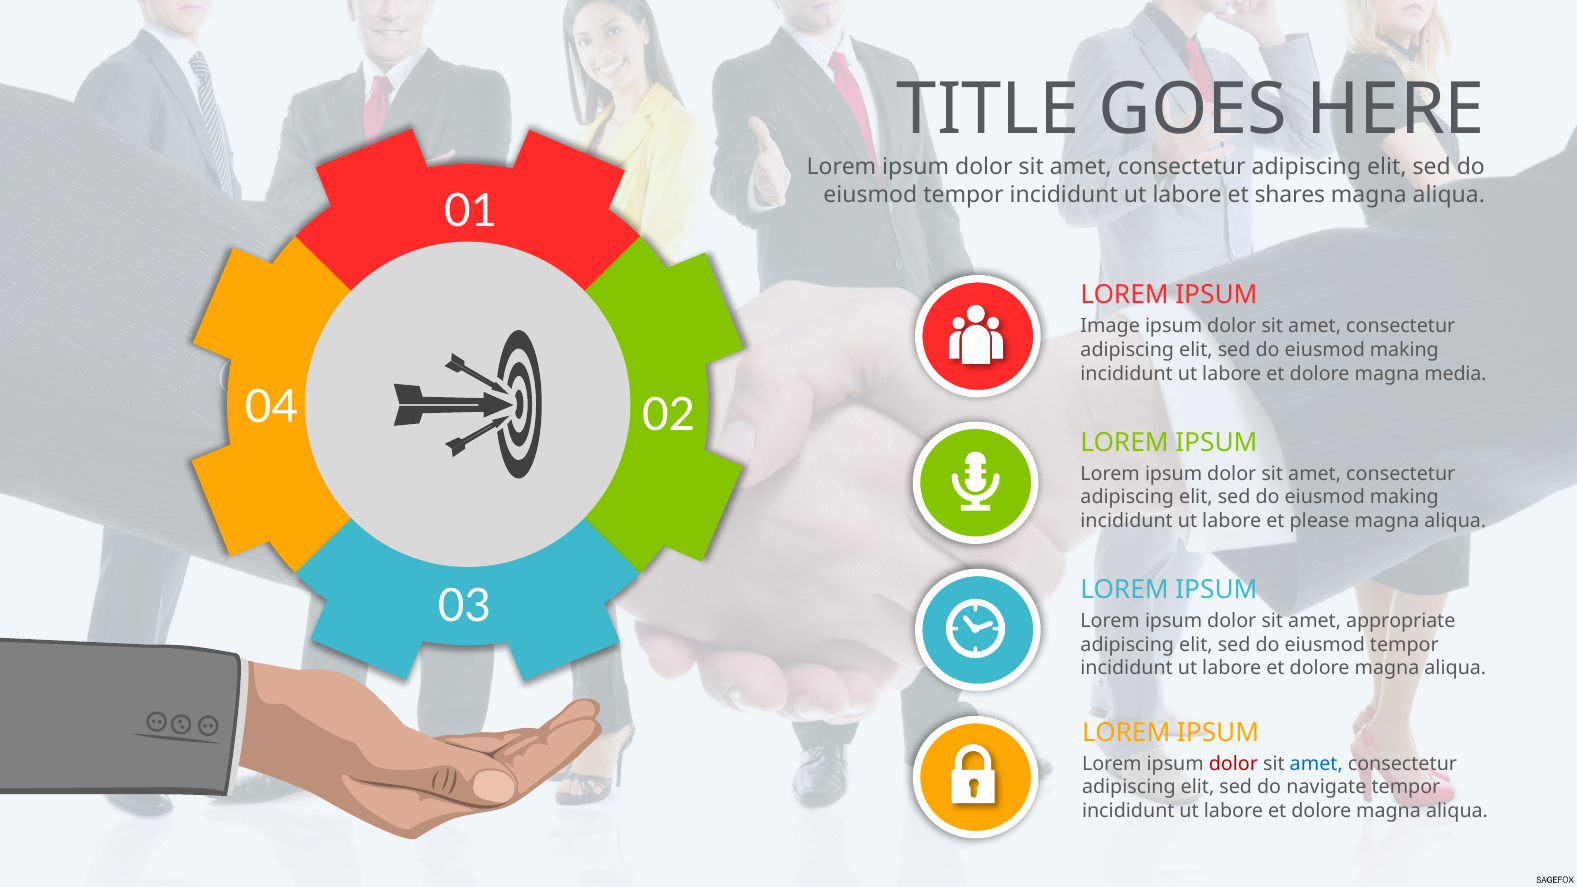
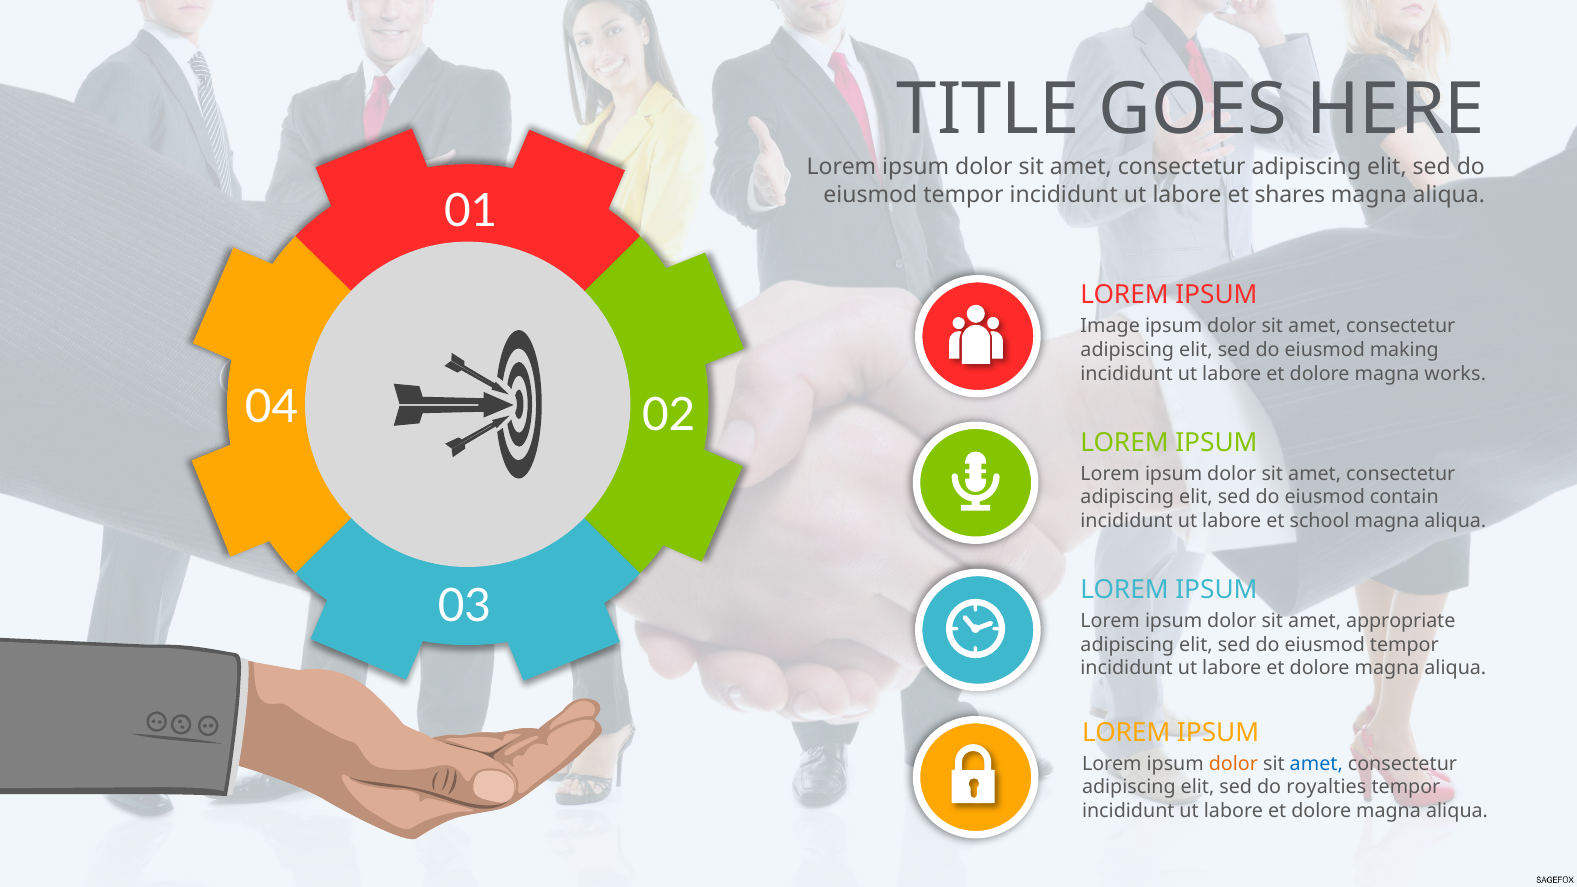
media: media -> works (1455, 374)
making: making -> contain (1404, 497)
please: please -> school (1320, 521)
dolor colour: red -> orange (1233, 764)
navigate: navigate -> royalties (1326, 787)
